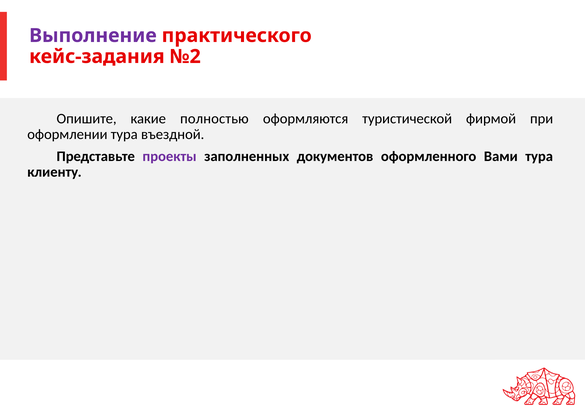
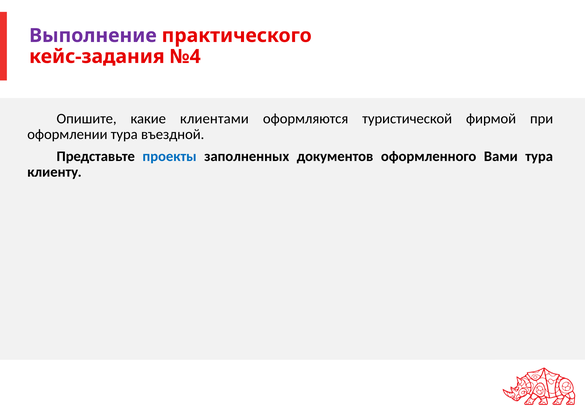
№2: №2 -> №4 (185, 57)
полностью: полностью -> клиентами (214, 119)
проекты colour: purple -> blue (170, 156)
